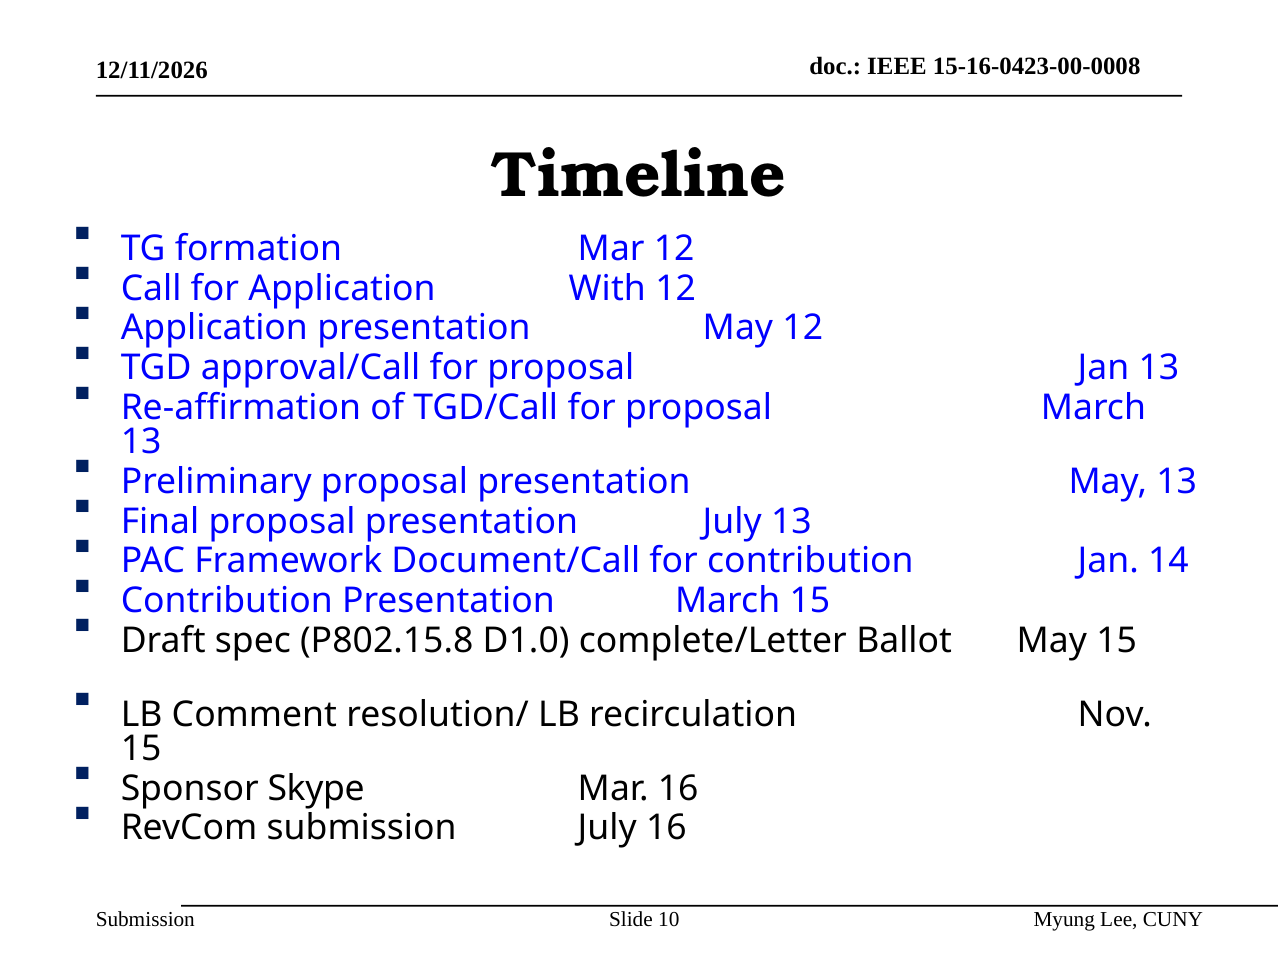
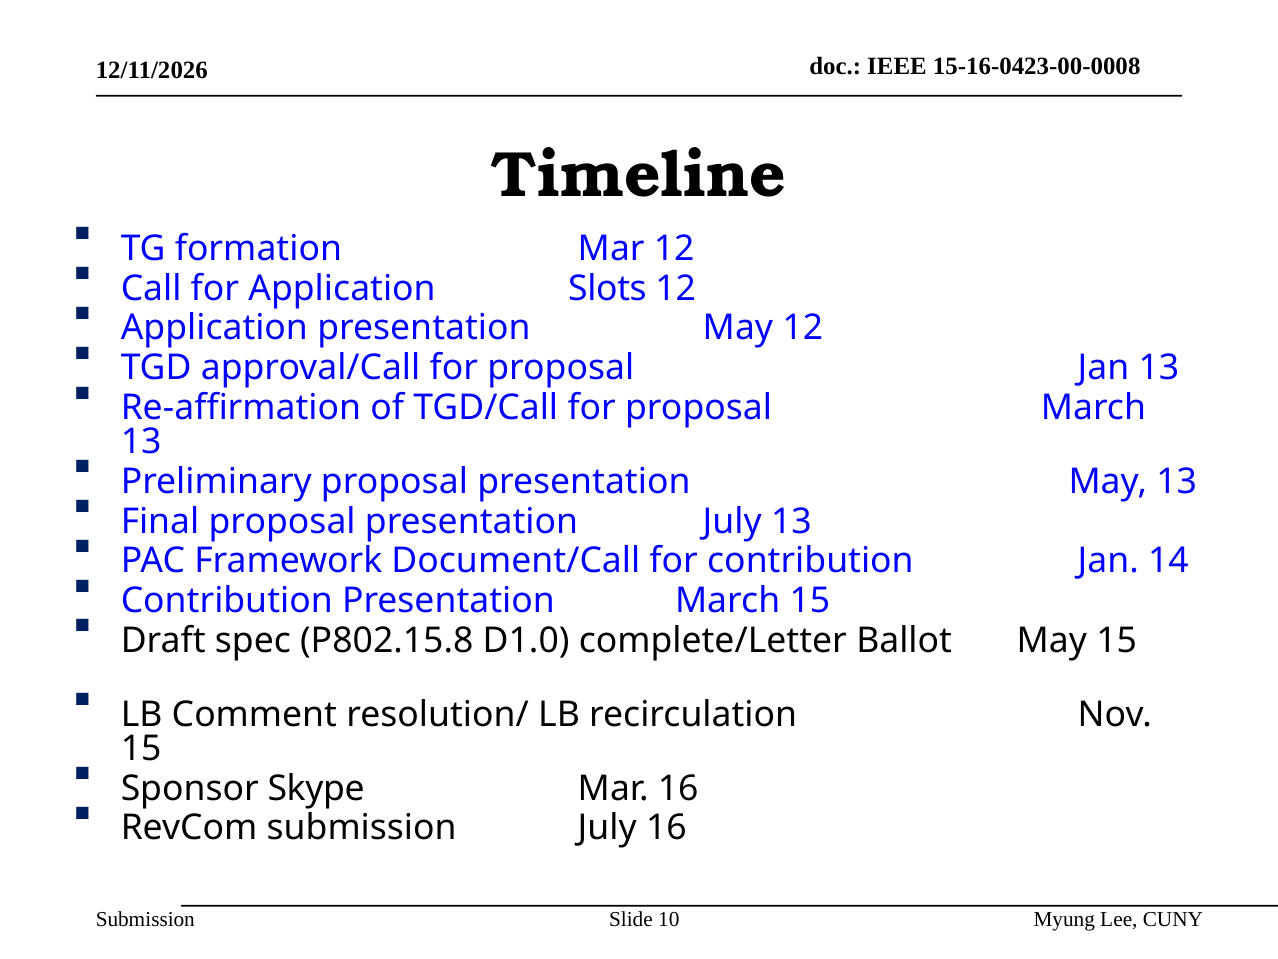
With: With -> Slots (607, 288)
